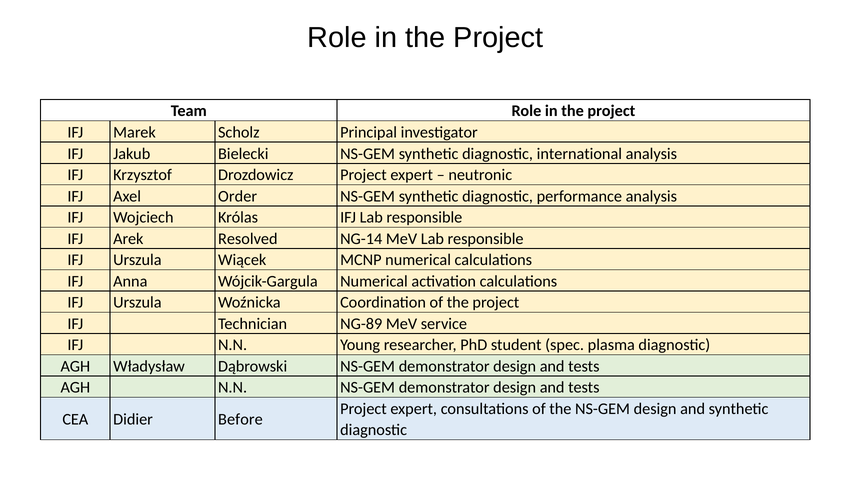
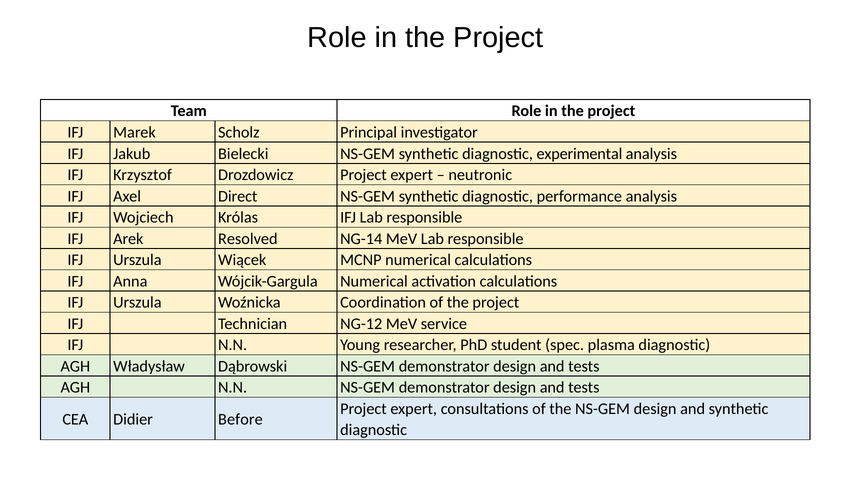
international: international -> experimental (579, 154)
Order: Order -> Direct (238, 196)
NG-89: NG-89 -> NG-12 (361, 324)
